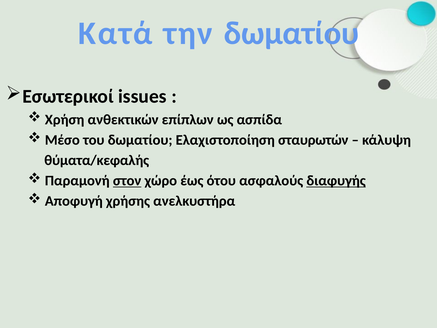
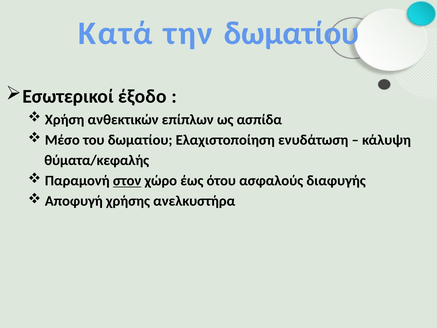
issues: issues -> έξοδο (142, 96)
σταυρωτών: σταυρωτών -> ενυδάτωση (313, 140)
διαφυγής underline: present -> none (336, 181)
